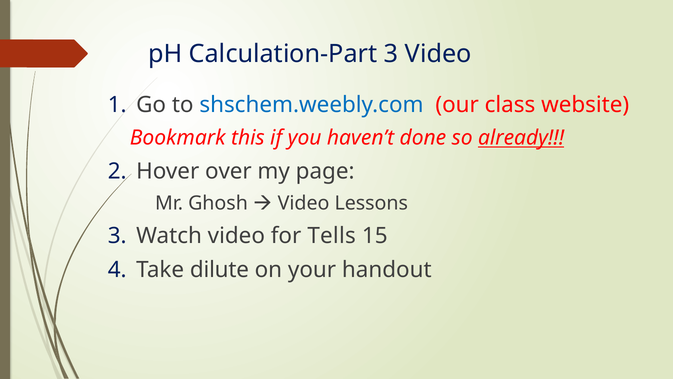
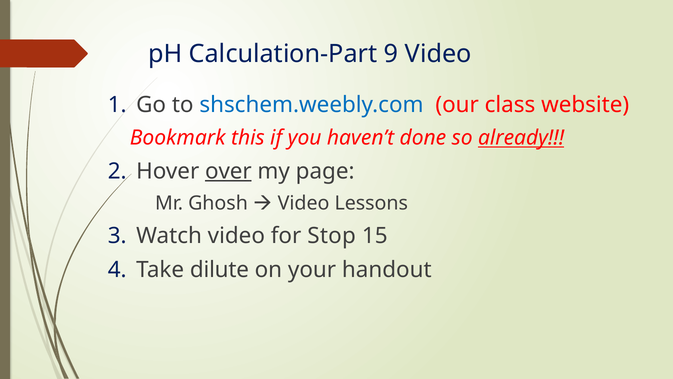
Calculation-Part 3: 3 -> 9 (391, 54)
over underline: none -> present (228, 171)
Tells: Tells -> Stop (332, 235)
